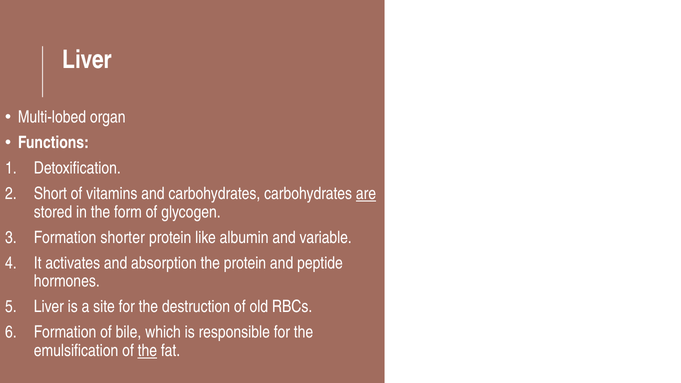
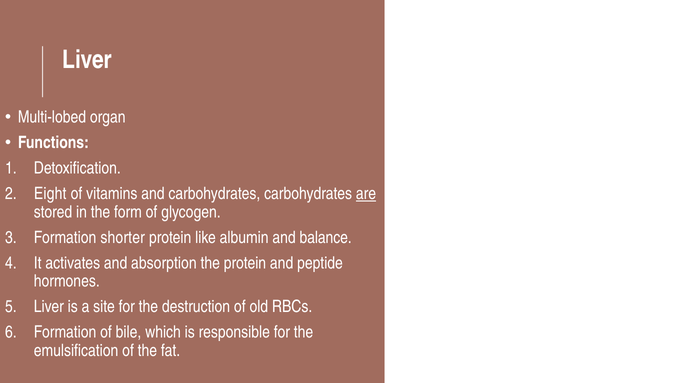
Short: Short -> Eight (50, 194)
variable: variable -> balance (326, 237)
the underline: present -> none (147, 351)
